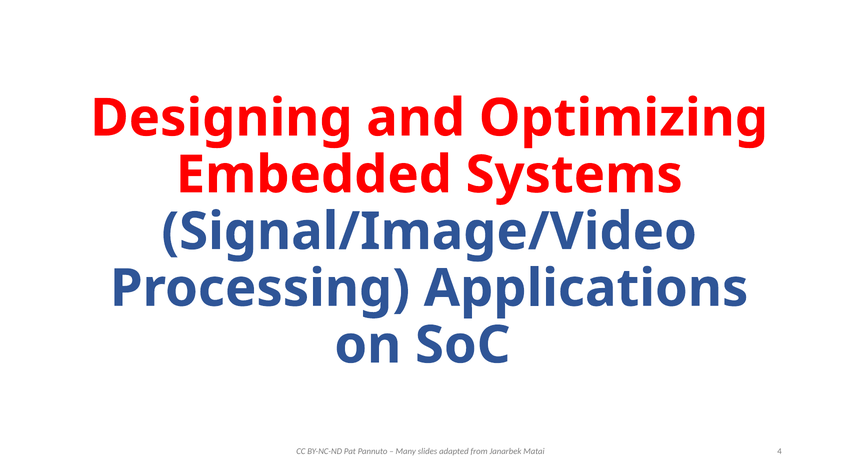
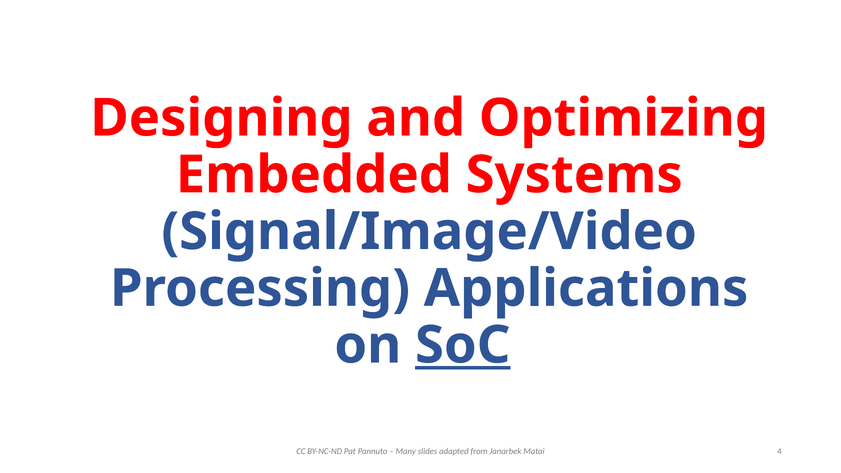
SoC underline: none -> present (463, 345)
